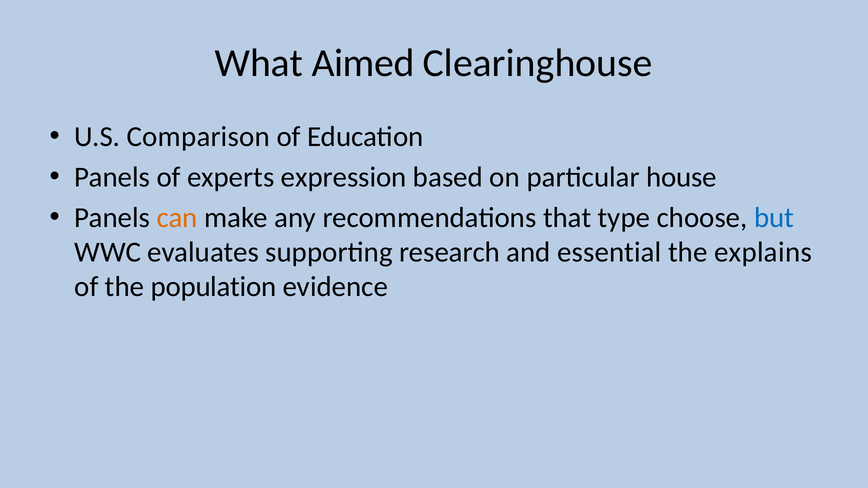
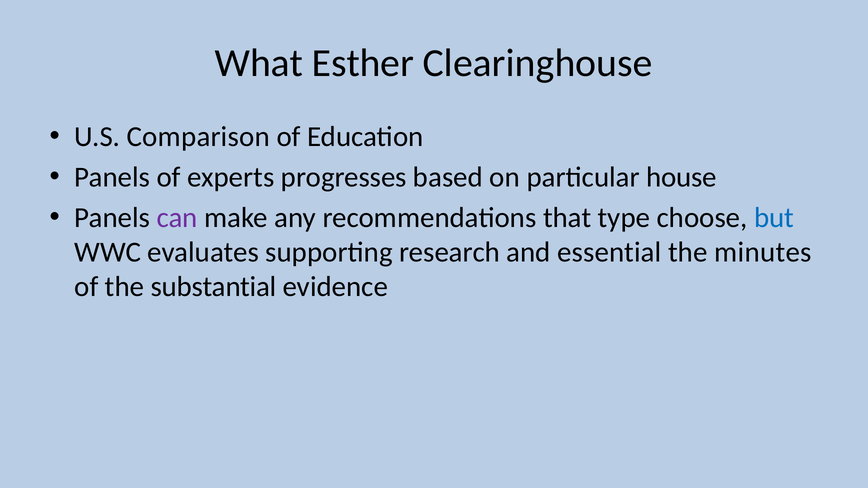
Aimed: Aimed -> Esther (363, 63)
expression: expression -> progresses (344, 177)
can colour: orange -> purple (177, 218)
explains: explains -> minutes (763, 252)
population: population -> substantial (214, 287)
